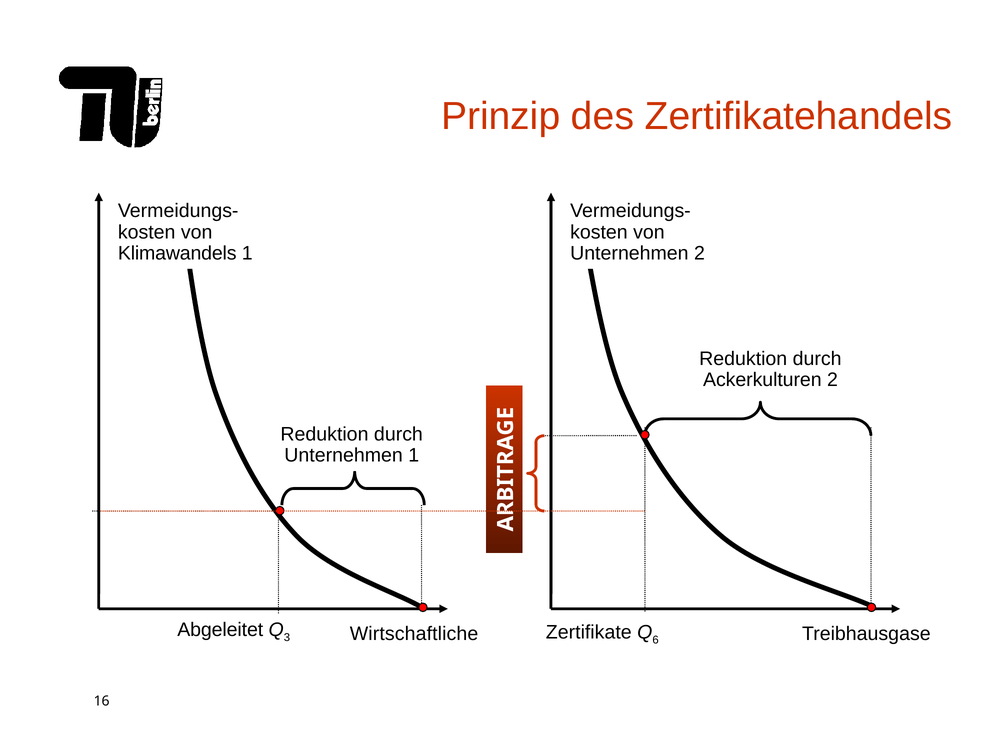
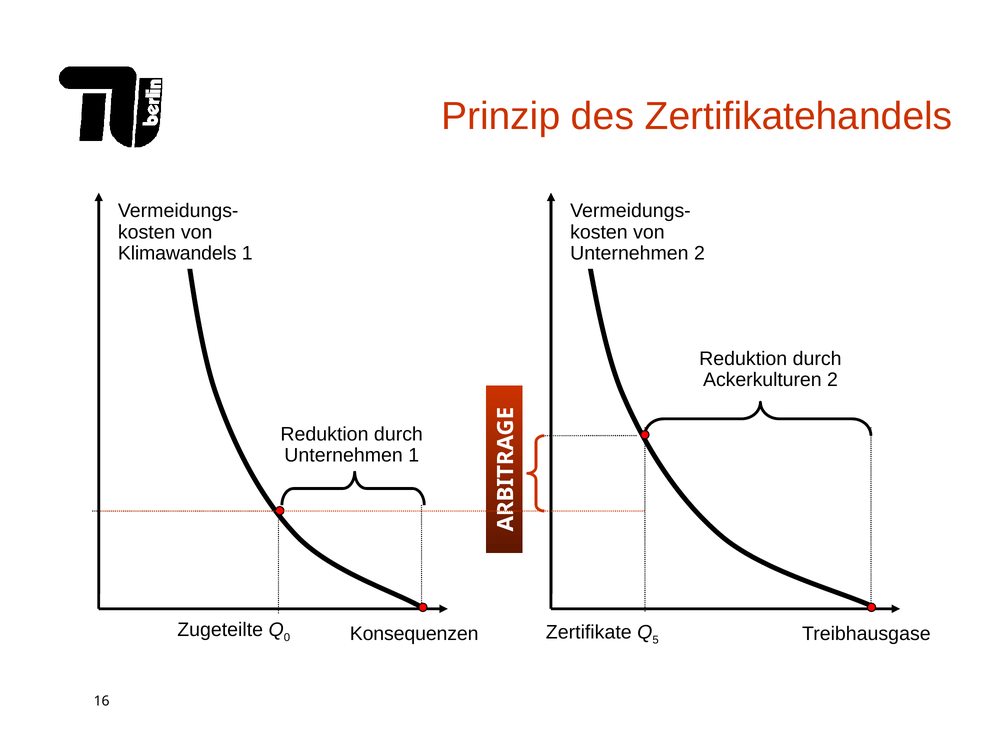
Abgeleitet: Abgeleitet -> Zugeteilte (220, 629)
3: 3 -> 0 (287, 637)
Wirtschaftliche: Wirtschaftliche -> Konsequenzen (414, 634)
6: 6 -> 5 (656, 640)
